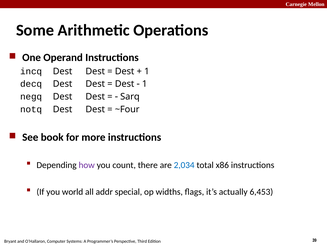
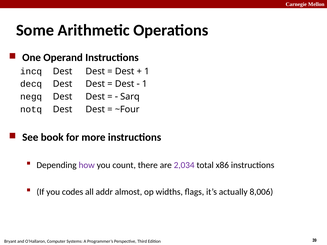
2,034 colour: blue -> purple (184, 165)
world: world -> codes (73, 192)
special: special -> almost (128, 192)
6,453: 6,453 -> 8,006 (261, 192)
